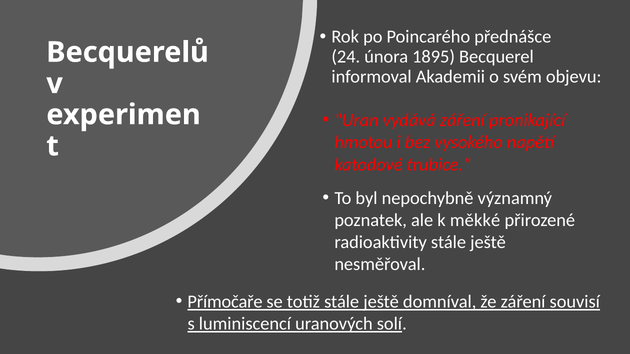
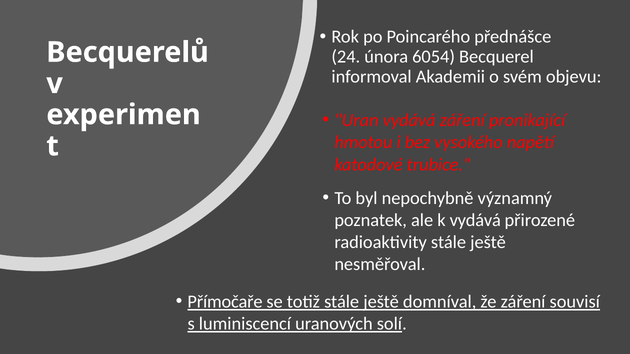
1895: 1895 -> 6054 (434, 57)
k měkké: měkké -> vydává (475, 221)
